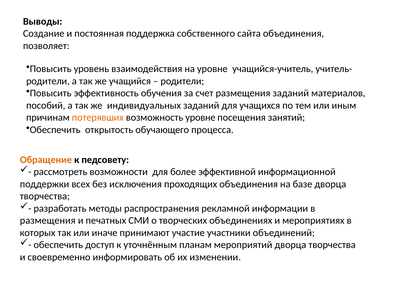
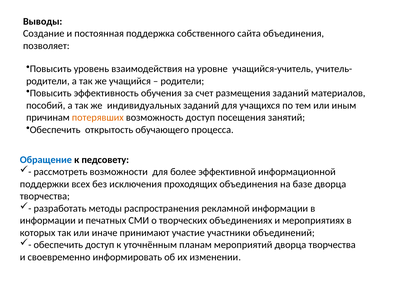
возможность уровне: уровне -> доступ (200, 118)
Обращение colour: orange -> blue (46, 160)
размещения: размещения -> информации (48, 221)
